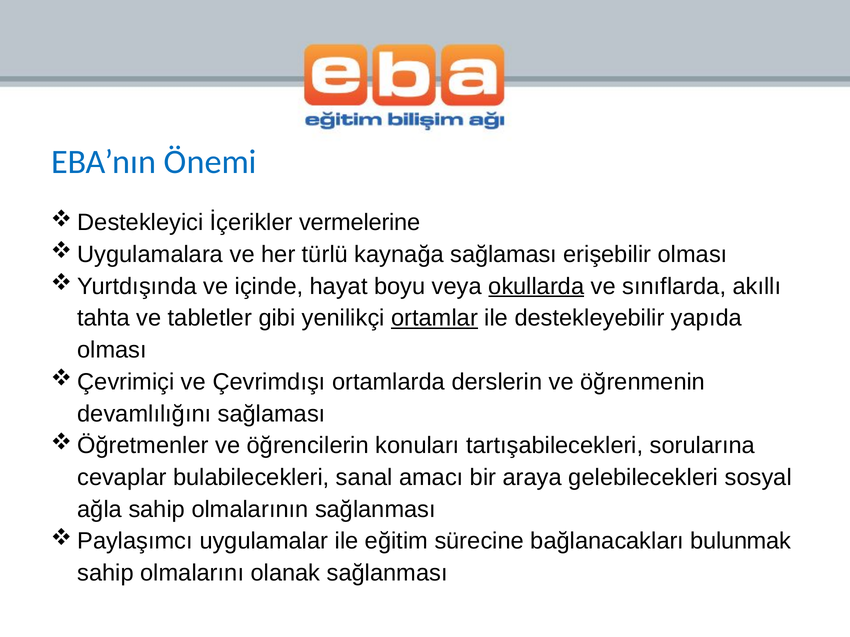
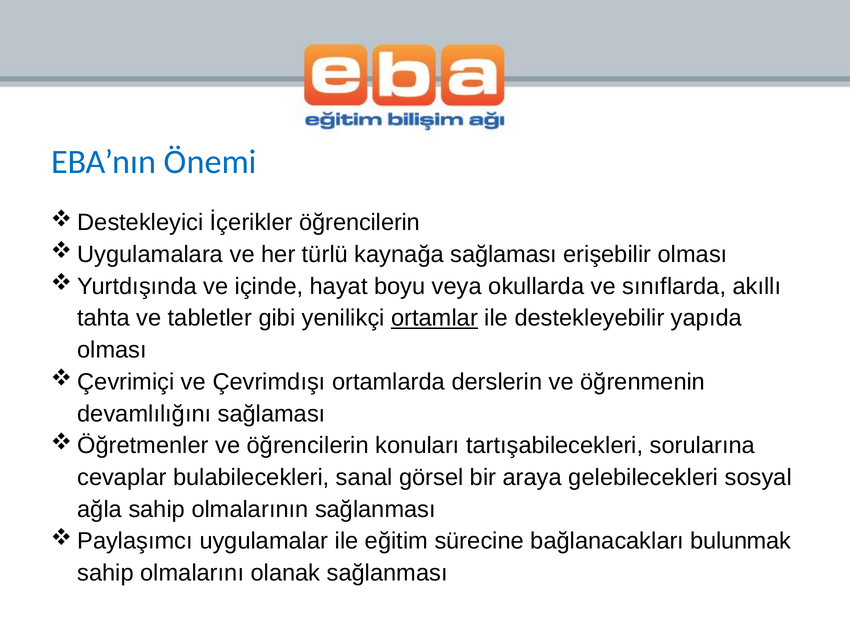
İçerikler vermelerine: vermelerine -> öğrencilerin (360, 223)
okullarda underline: present -> none (536, 286)
amacı: amacı -> görsel (431, 478)
